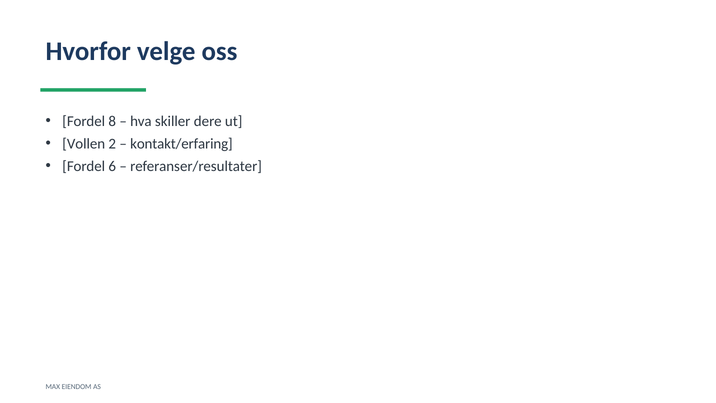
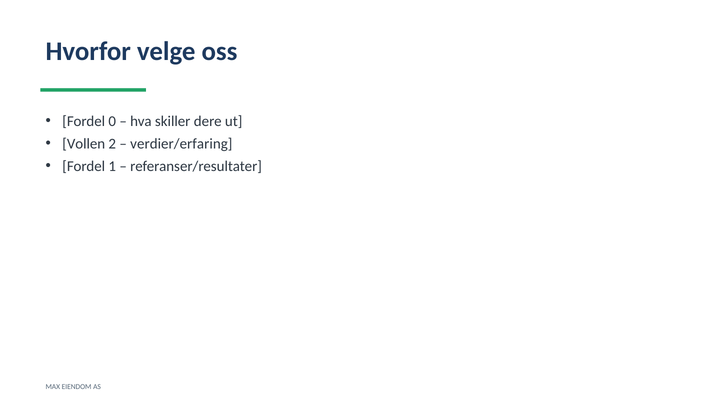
8: 8 -> 0 (112, 121)
kontakt/erfaring: kontakt/erfaring -> verdier/erfaring (181, 144)
6: 6 -> 1 (112, 166)
